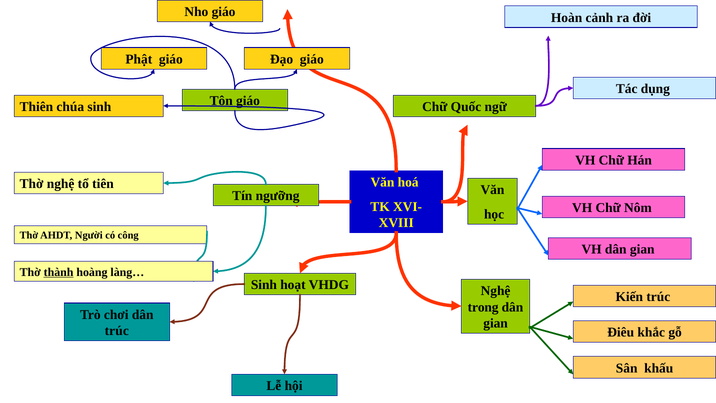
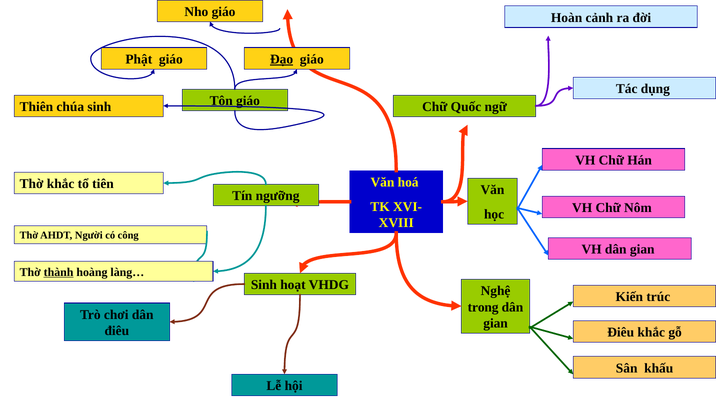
Đạo underline: none -> present (282, 59)
Thờ nghệ: nghệ -> khắc (61, 184)
trúc: trúc -> điêu (117, 331)
